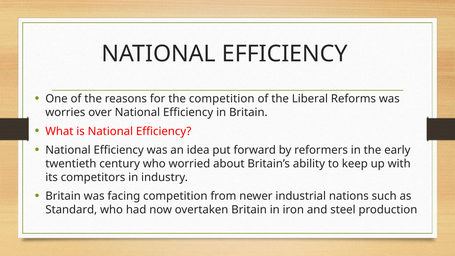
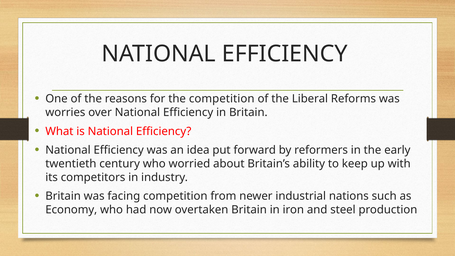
Standard: Standard -> Economy (71, 210)
